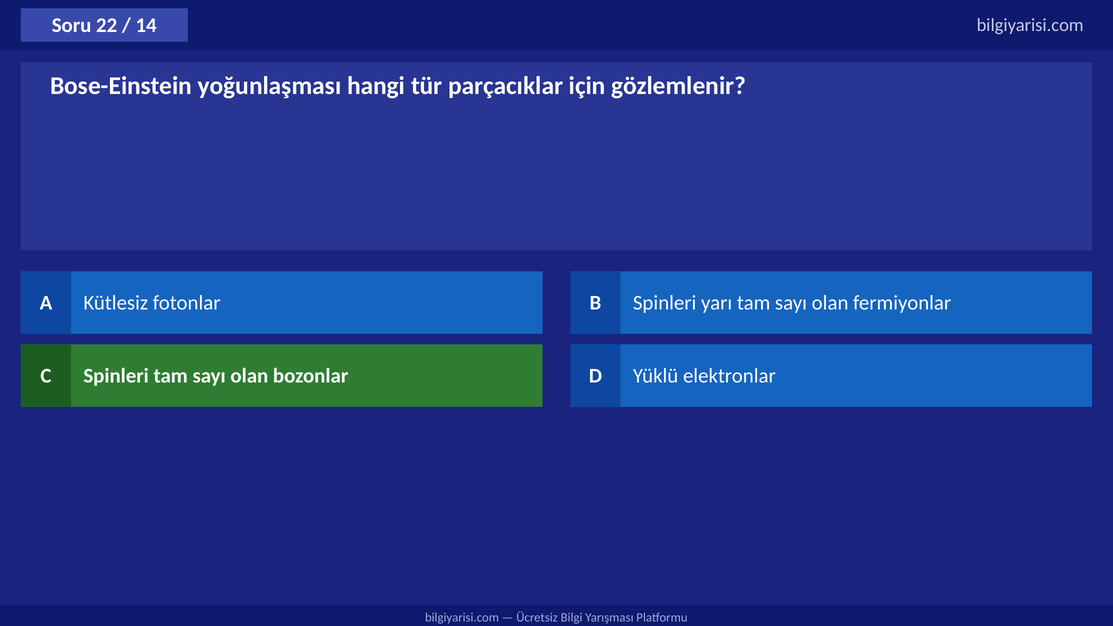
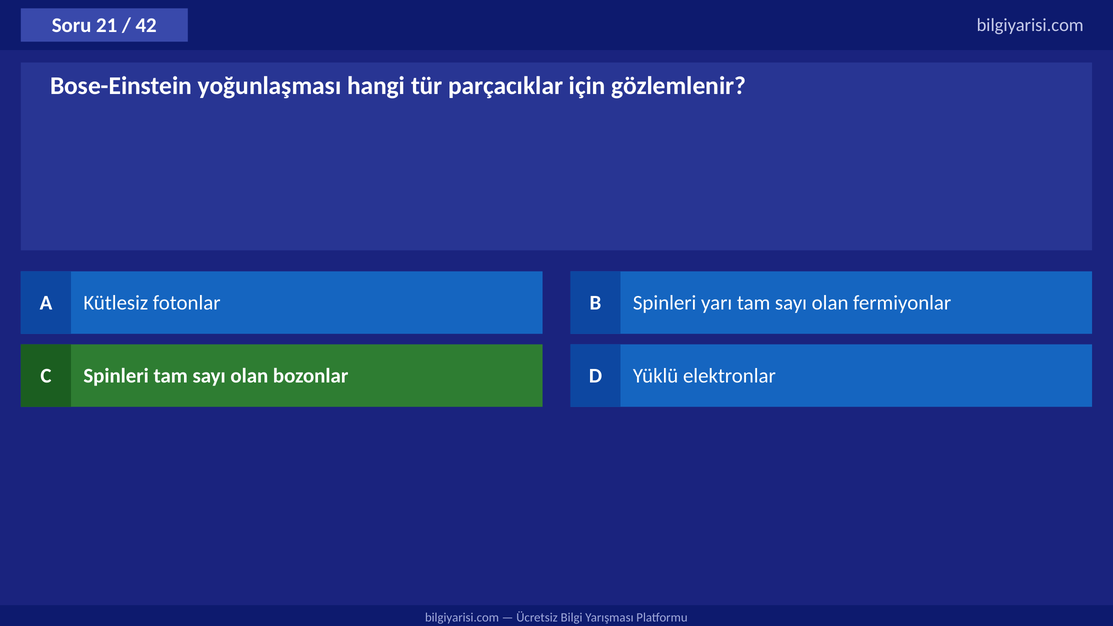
22: 22 -> 21 (107, 25)
14: 14 -> 42 (146, 25)
